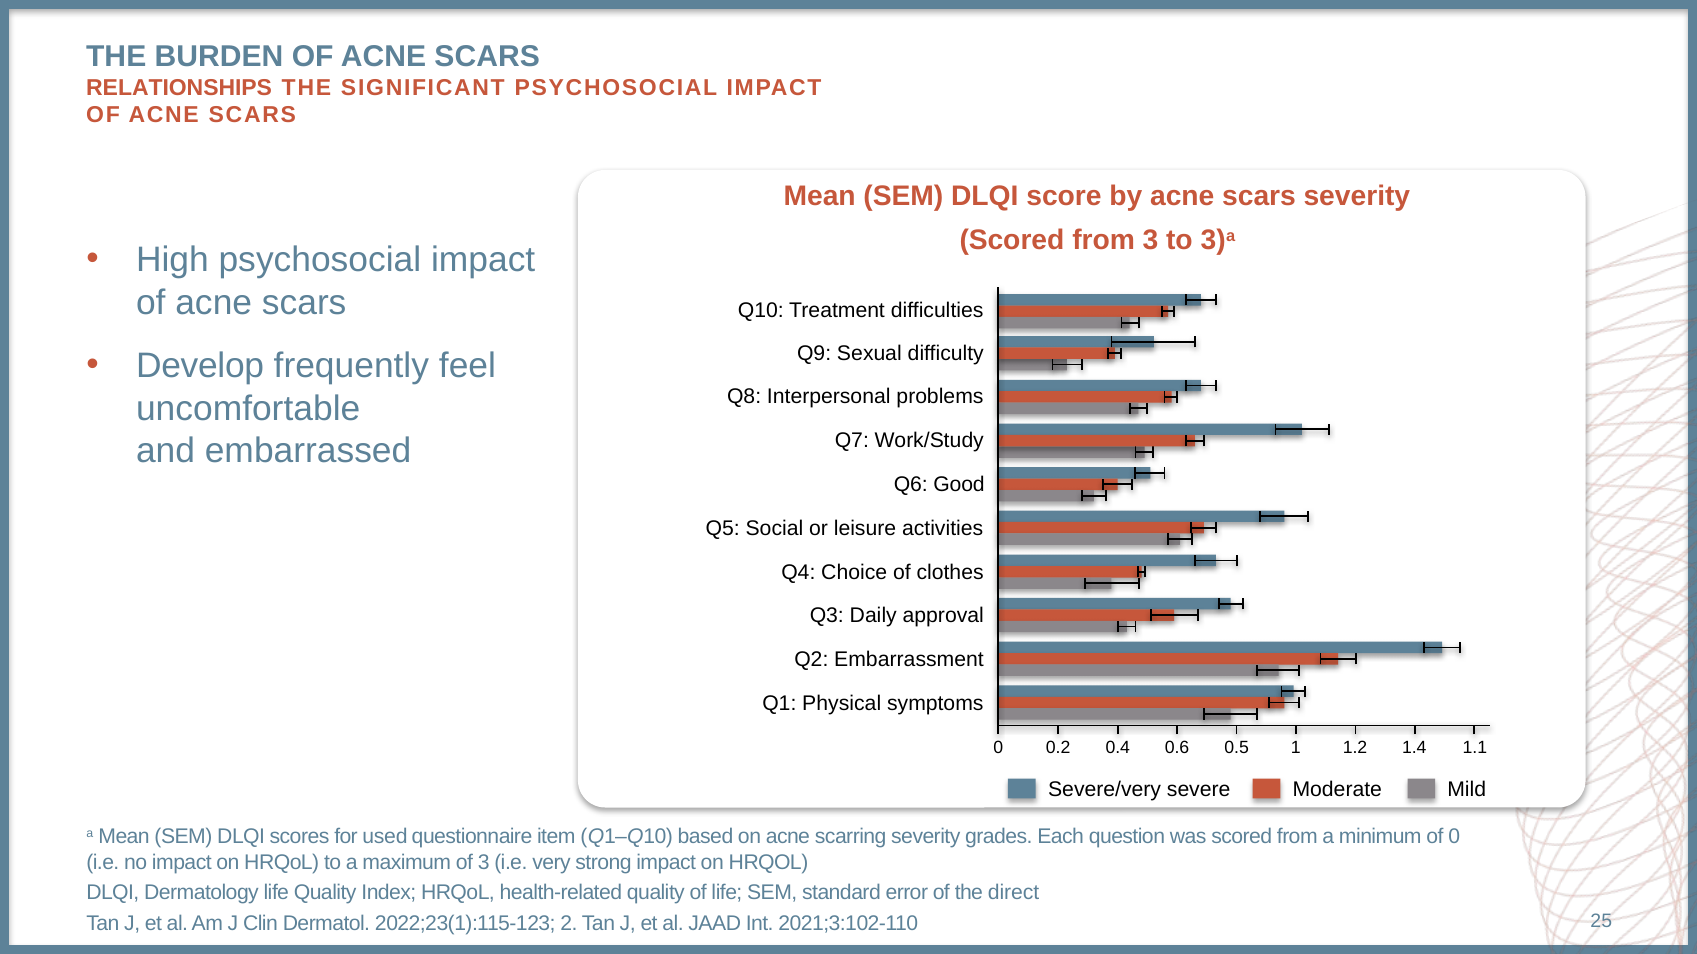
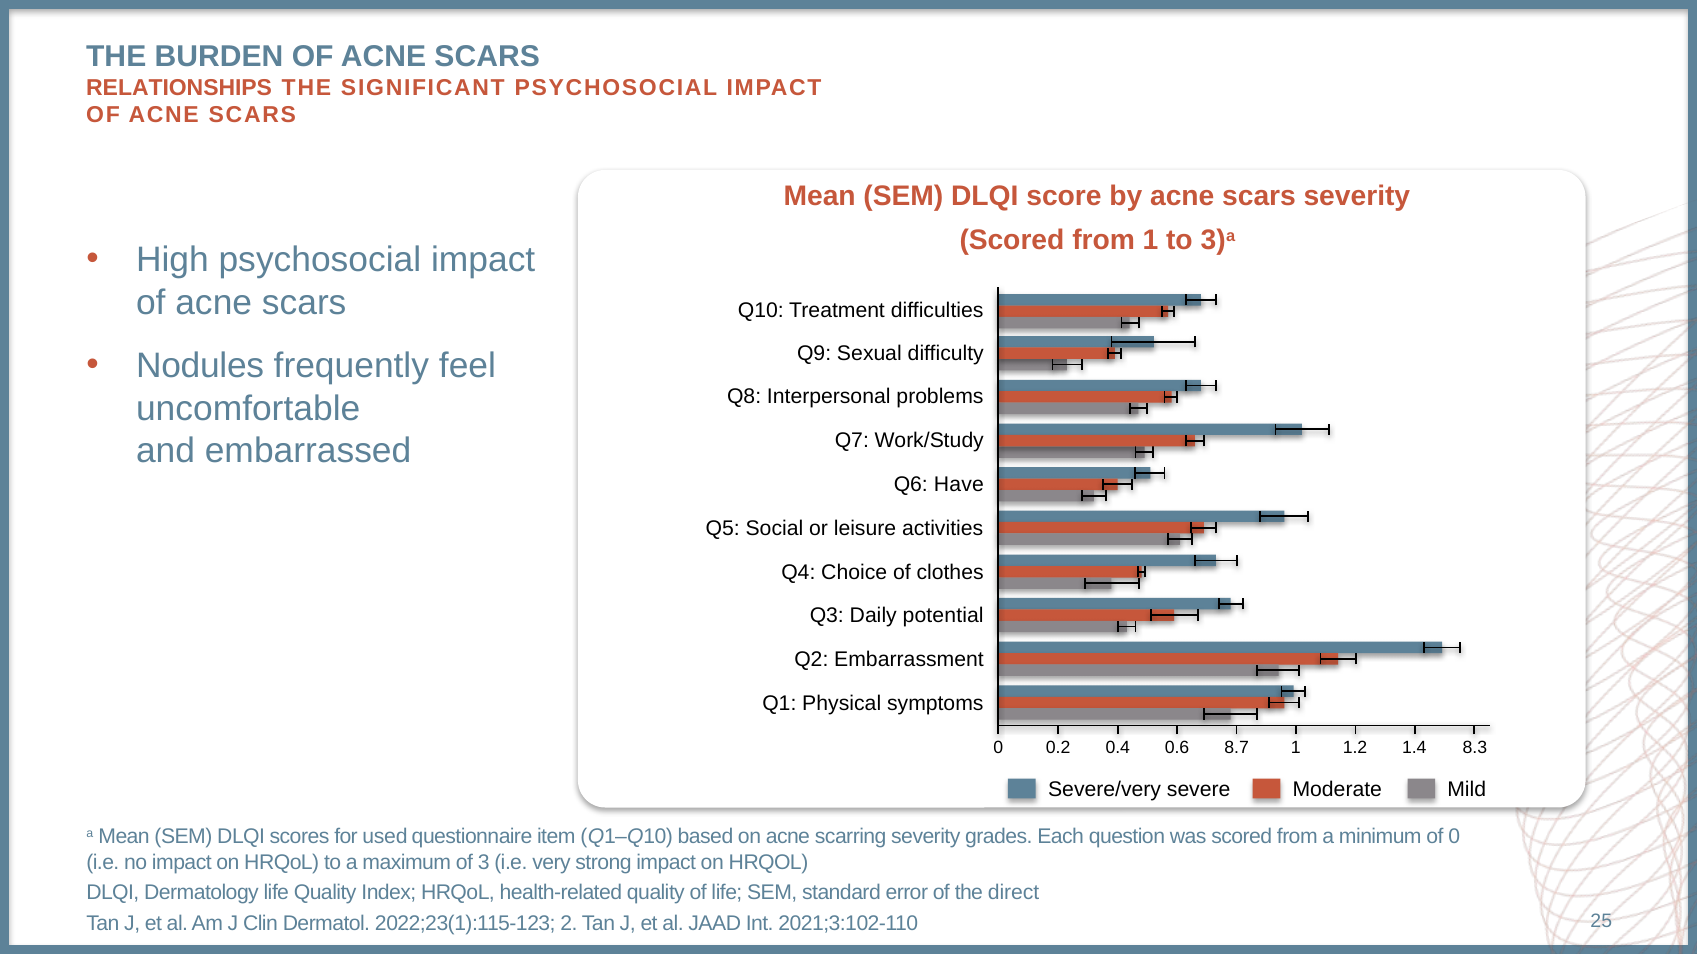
from 3: 3 -> 1 (1150, 240)
Develop: Develop -> Nodules (200, 366)
Good: Good -> Have (959, 485)
approval: approval -> potential (943, 616)
0.5: 0.5 -> 8.7 (1237, 748)
1.1: 1.1 -> 8.3 (1475, 748)
